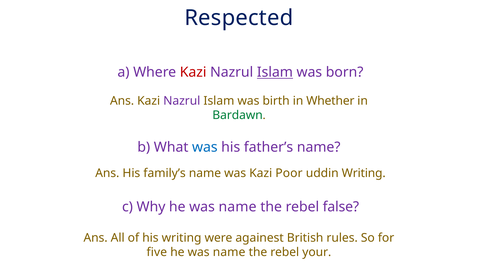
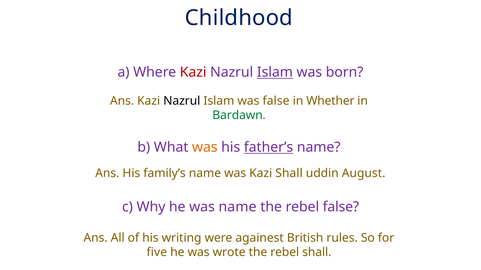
Respected: Respected -> Childhood (239, 18)
Nazrul colour: purple -> black (182, 101)
was birth: birth -> false (276, 101)
was colour: blue -> orange (205, 148)
father’s underline: none -> present (269, 148)
Kazi Poor: Poor -> Shall (289, 174)
uddin Writing: Writing -> August (364, 174)
name: name -> wrote (229, 253)
rebel your: your -> shall (317, 253)
